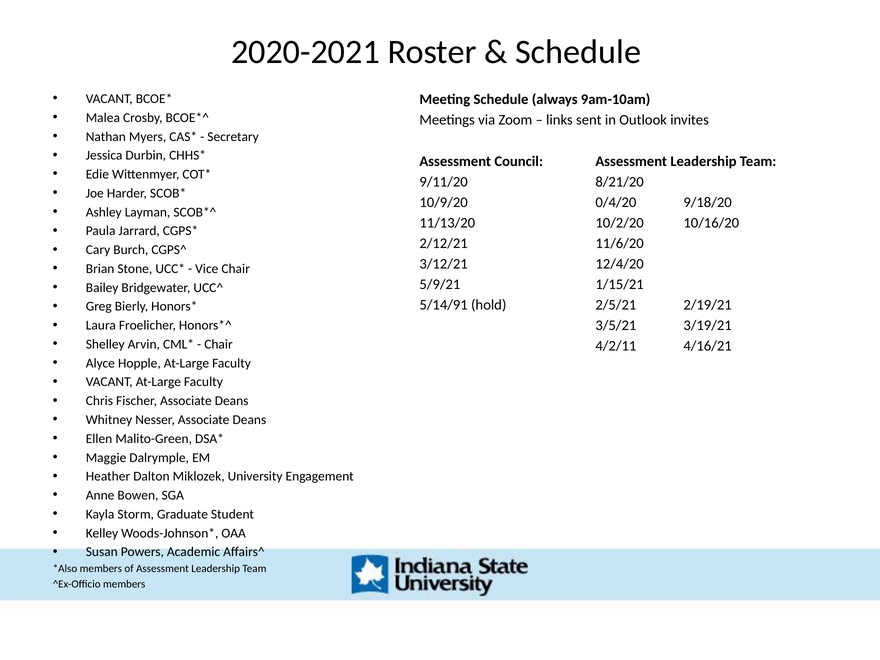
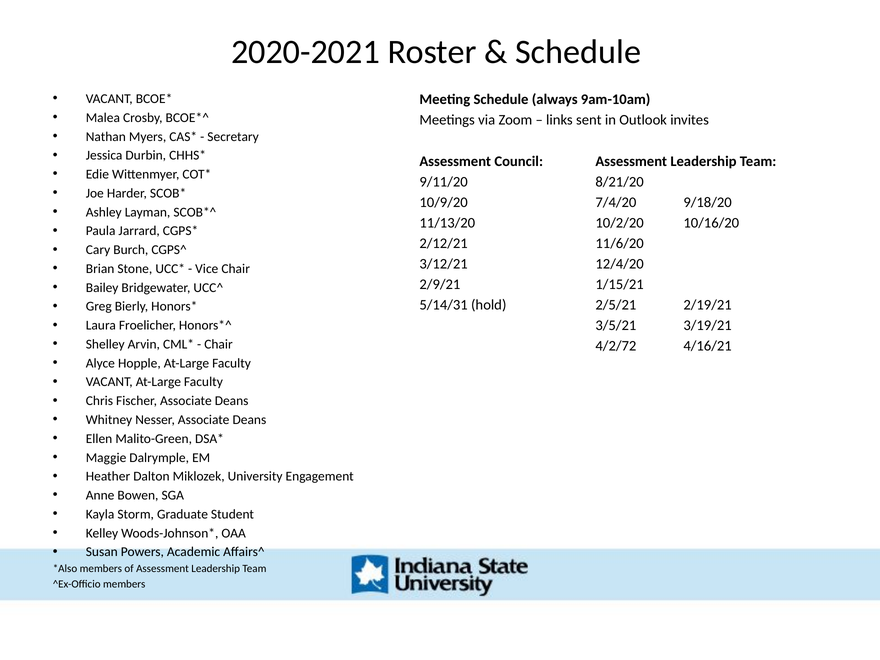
0/4/20: 0/4/20 -> 7/4/20 (616, 202)
5/9/21: 5/9/21 -> 2/9/21 (440, 284)
5/14/91: 5/14/91 -> 5/14/31 (444, 305)
4/2/11: 4/2/11 -> 4/2/72 (616, 346)
